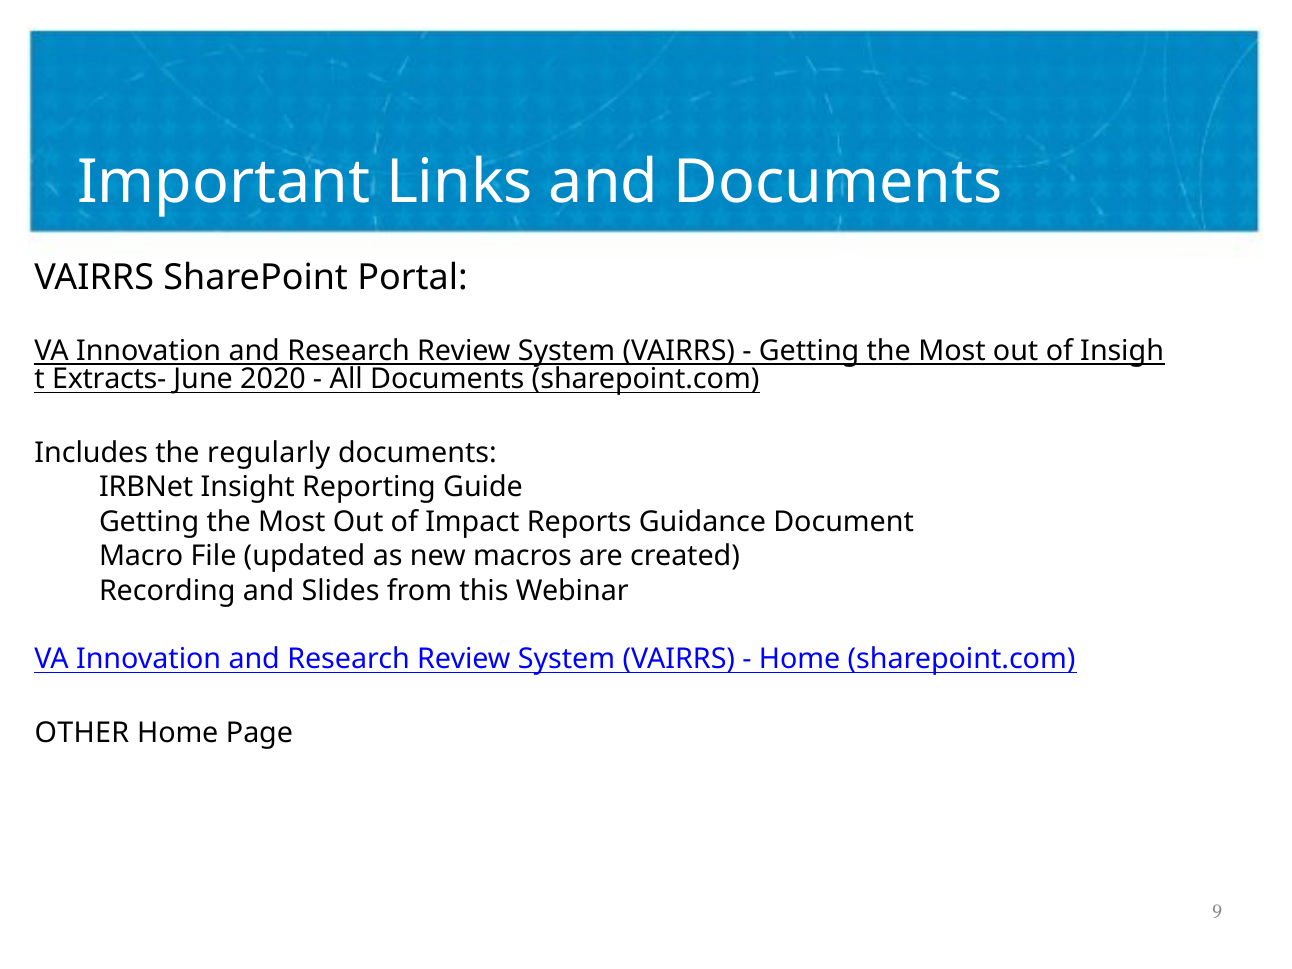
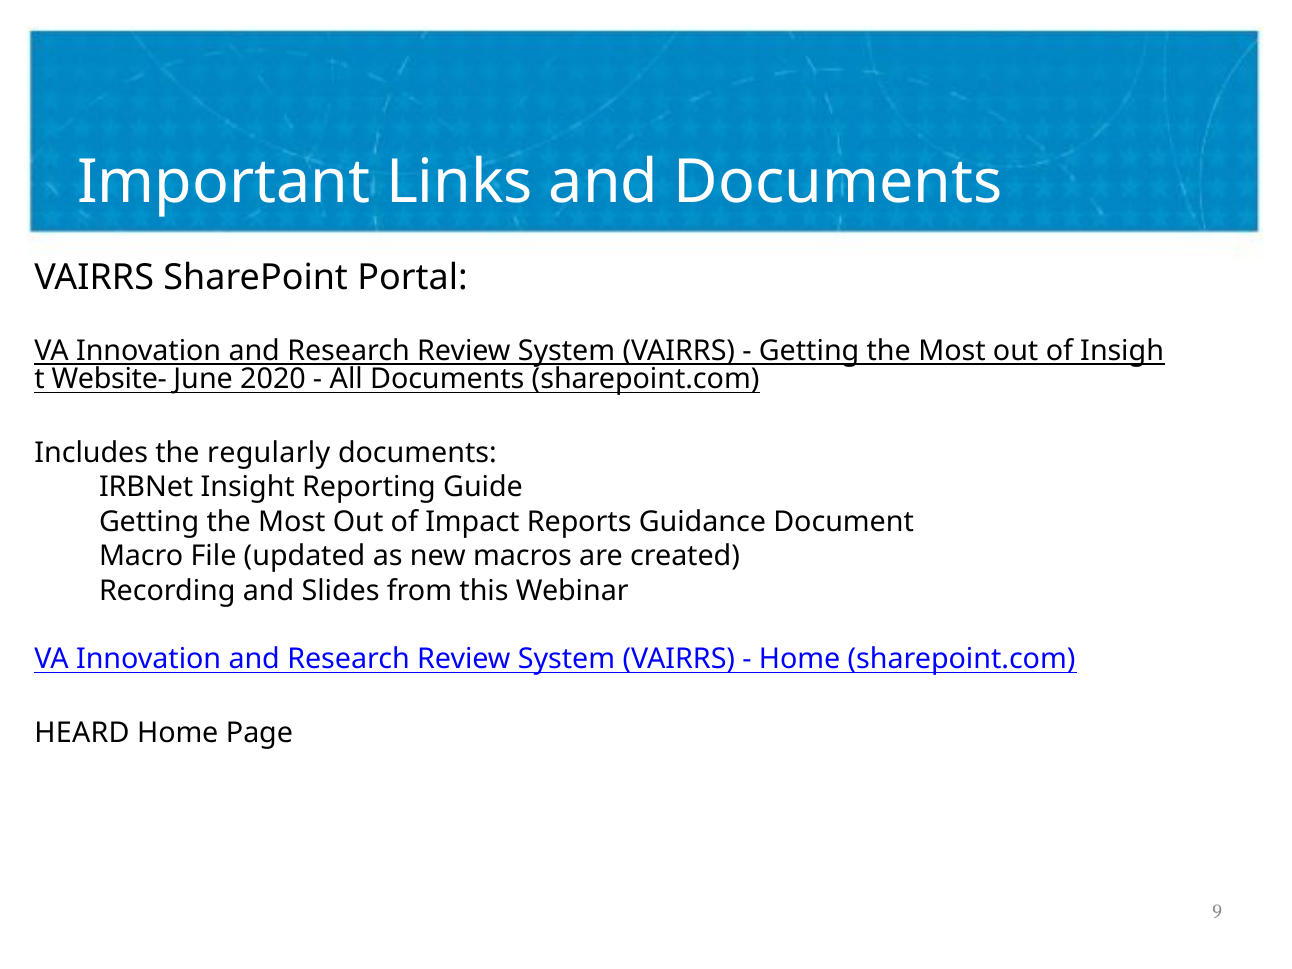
Extracts-: Extracts- -> Website- (109, 380)
OTHER: OTHER -> HEARD (82, 733)
